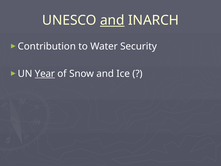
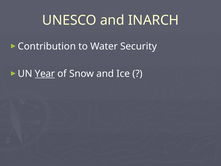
and underline: present -> none (112, 20)
